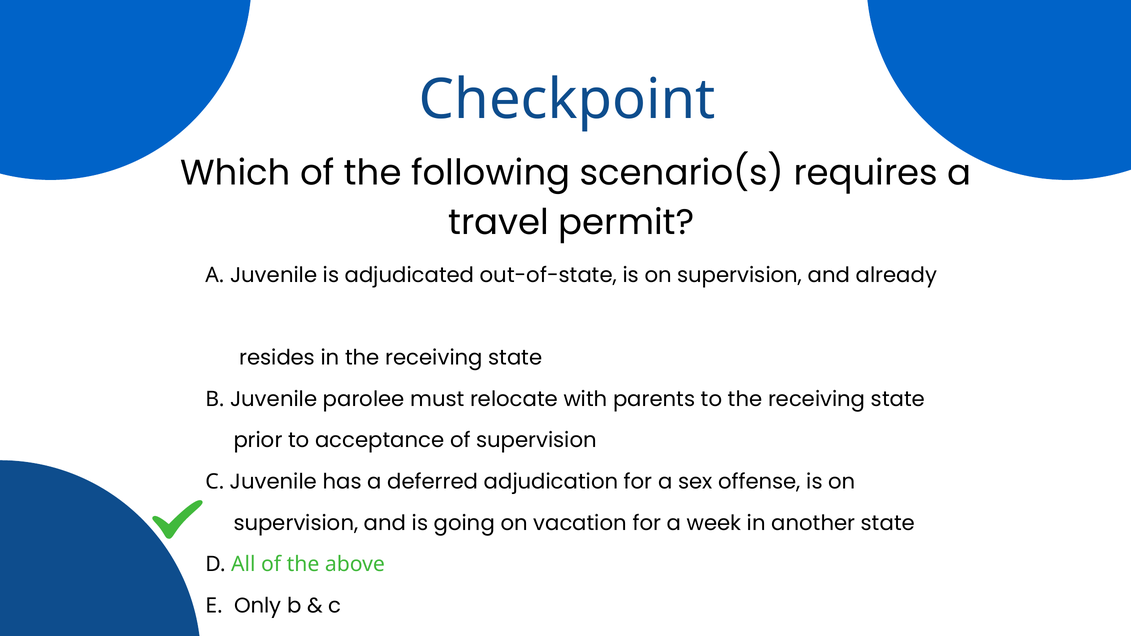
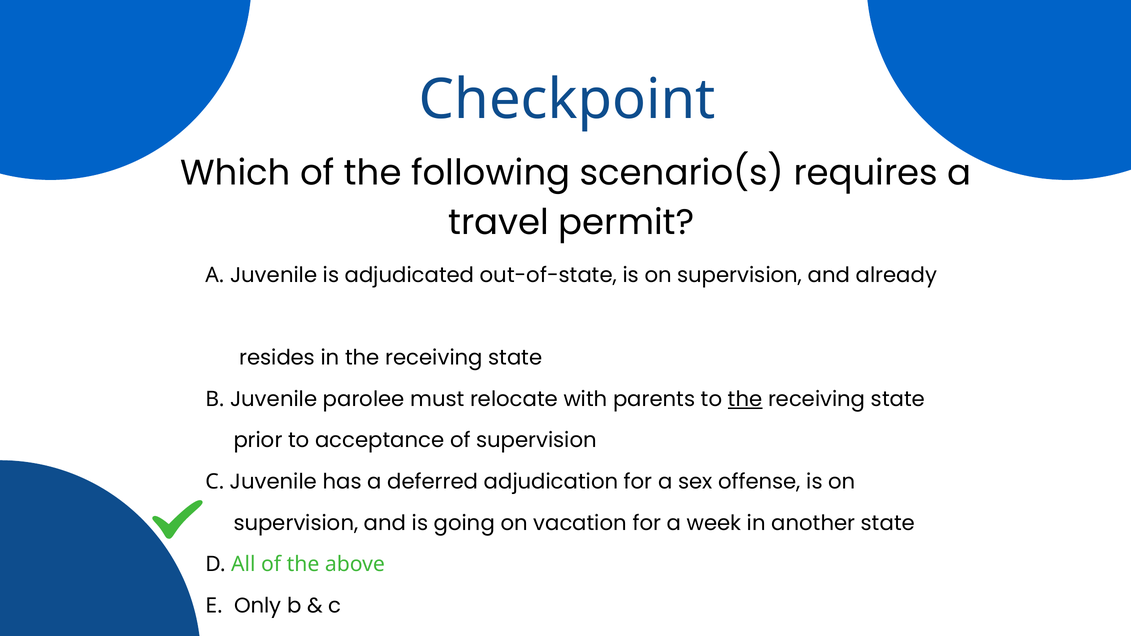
the underline: none -> present (745, 399)
